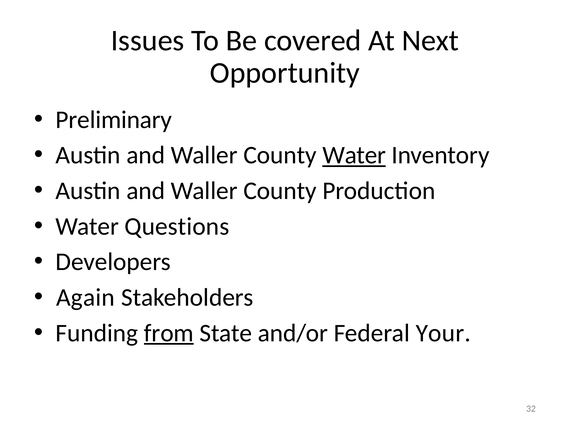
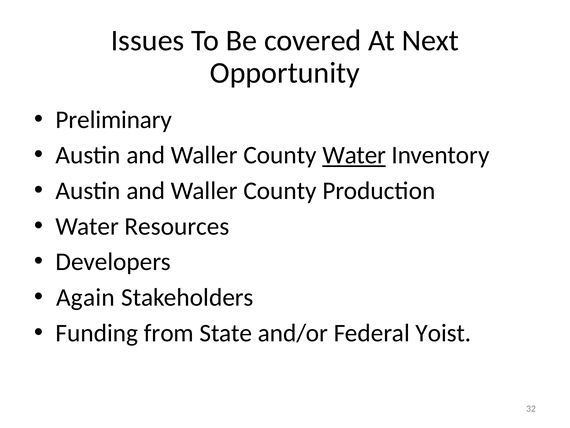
Questions: Questions -> Resources (177, 226)
from underline: present -> none (169, 333)
Your: Your -> Yoist (443, 333)
